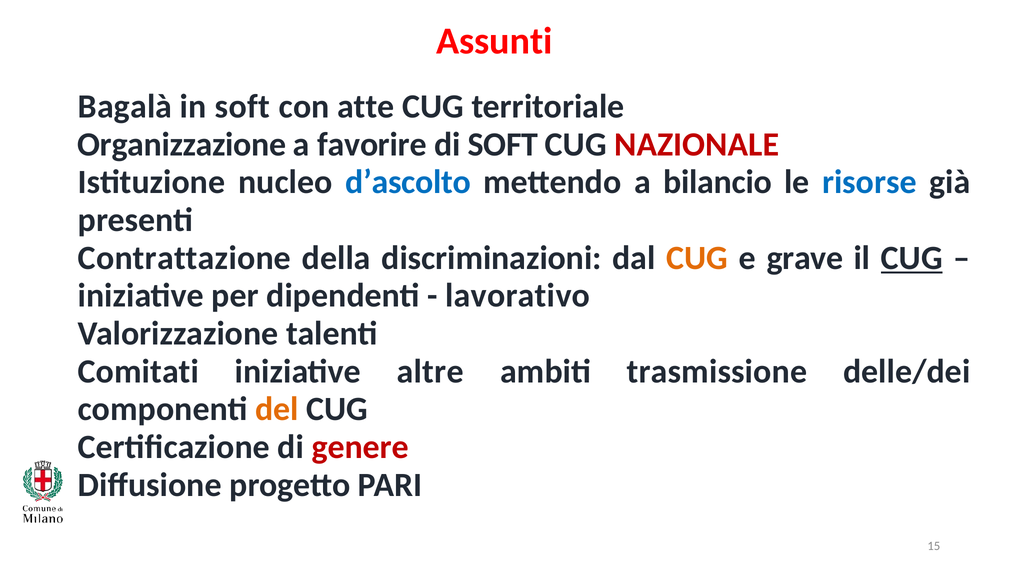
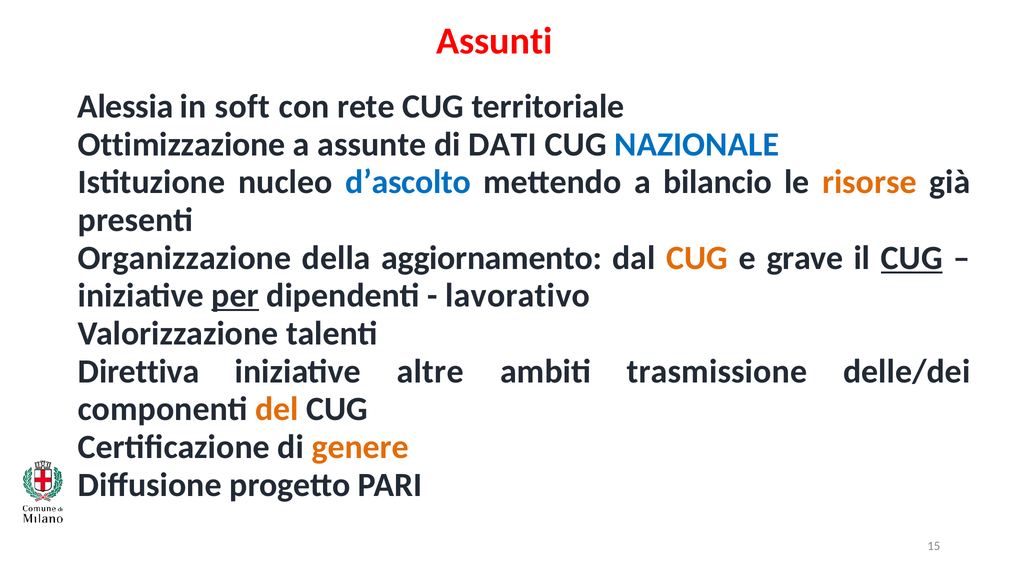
Bagalà: Bagalà -> Alessia (125, 107)
atte: atte -> rete (366, 107)
Organizzazione: Organizzazione -> Ottimizzazione (182, 144)
favorire: favorire -> assunte (372, 144)
di SOFT: SOFT -> DATI (503, 144)
NAZIONALE colour: red -> blue (697, 144)
risorse colour: blue -> orange (869, 182)
Contrattazione: Contrattazione -> Organizzazione (185, 258)
discriminazioni: discriminazioni -> aggiornamento (492, 258)
per underline: none -> present (235, 296)
Comitati: Comitati -> Direttiva (139, 372)
genere colour: red -> orange (360, 447)
